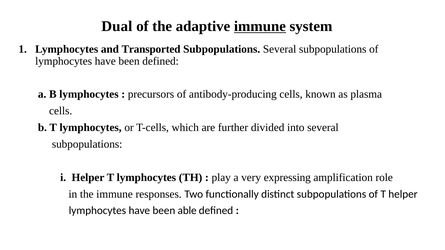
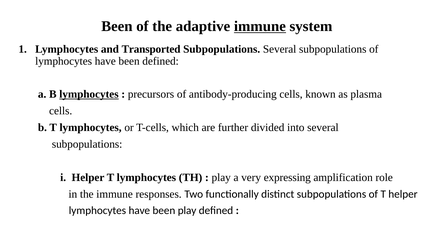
Dual: Dual -> Been (117, 26)
lymphocytes underline: none -> present (89, 94)
been able: able -> play (187, 211)
